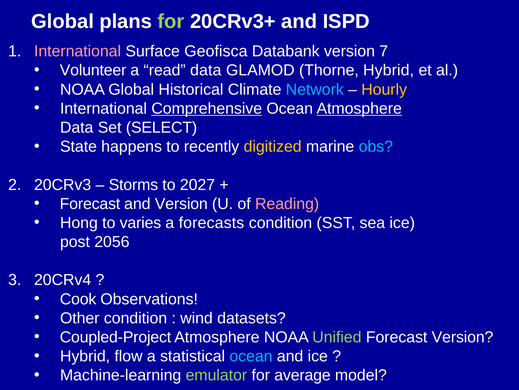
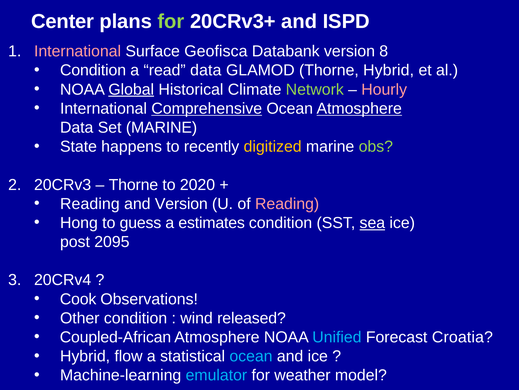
Global: Global -> Center (63, 22)
7: 7 -> 8 (384, 51)
Volunteer: Volunteer -> Condition (93, 70)
Global underline: none -> present (131, 89)
Network colour: light blue -> light green (315, 89)
Hourly colour: yellow -> pink (384, 89)
Set SELECT: SELECT -> MARINE (162, 127)
obs colour: light blue -> light green (376, 146)
Storms: Storms -> Thorne (133, 184)
2027: 2027 -> 2020 (198, 184)
Forecast: Forecast -> Reading (90, 203)
varies: varies -> guess (140, 222)
forecasts: forecasts -> estimates (212, 222)
sea underline: none -> present (372, 222)
2056: 2056 -> 2095 (112, 241)
datasets: datasets -> released (252, 318)
Coupled-Project: Coupled-Project -> Coupled-African (115, 337)
Unified colour: light green -> light blue (337, 337)
Forecast Version: Version -> Croatia (462, 337)
emulator colour: light green -> light blue (216, 375)
average: average -> weather (302, 375)
